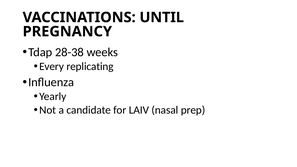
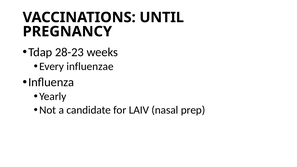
28-38: 28-38 -> 28-23 (69, 52)
replicating: replicating -> influenzae (90, 66)
